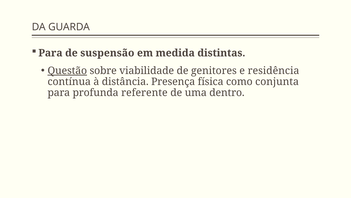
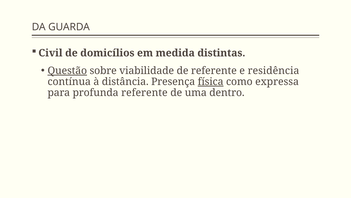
Para: Para -> Civil (50, 53)
suspensão: suspensão -> domicílios (107, 53)
de genitores: genitores -> referente (214, 70)
física underline: none -> present (211, 81)
conjunta: conjunta -> expressa (277, 81)
